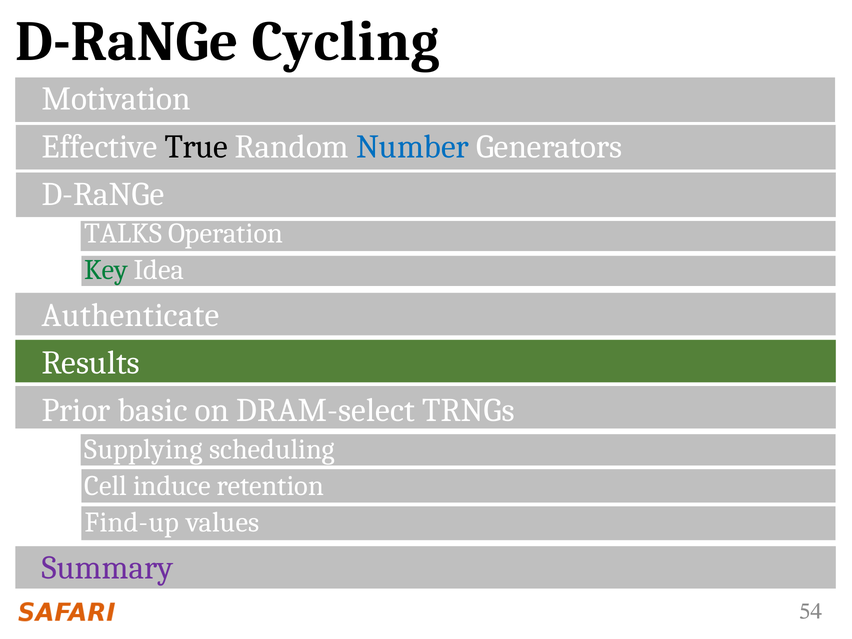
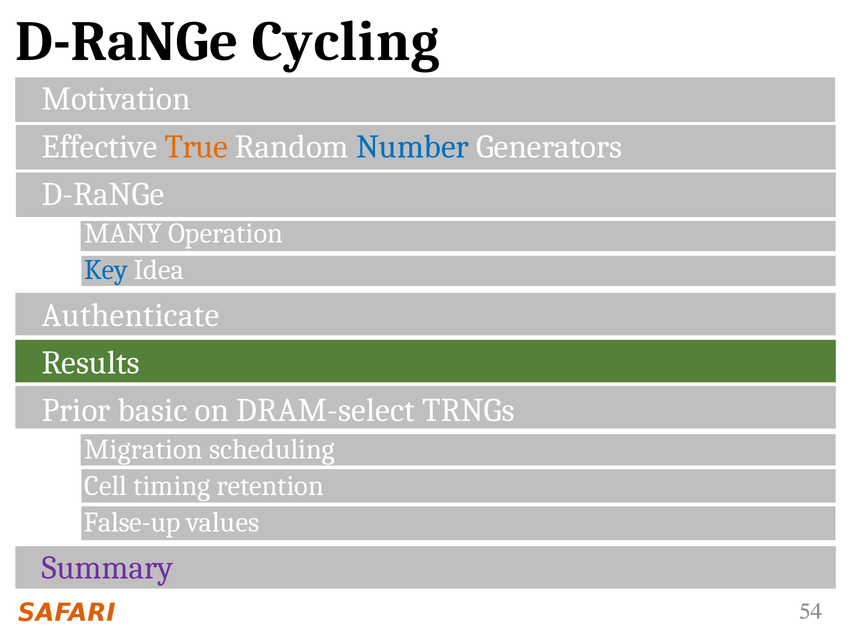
True colour: black -> orange (196, 147)
TALKS: TALKS -> MANY (123, 233)
Key colour: green -> blue (106, 270)
Supplying: Supplying -> Migration (144, 449)
induce: induce -> timing (172, 486)
Find-up: Find-up -> False-up (132, 523)
